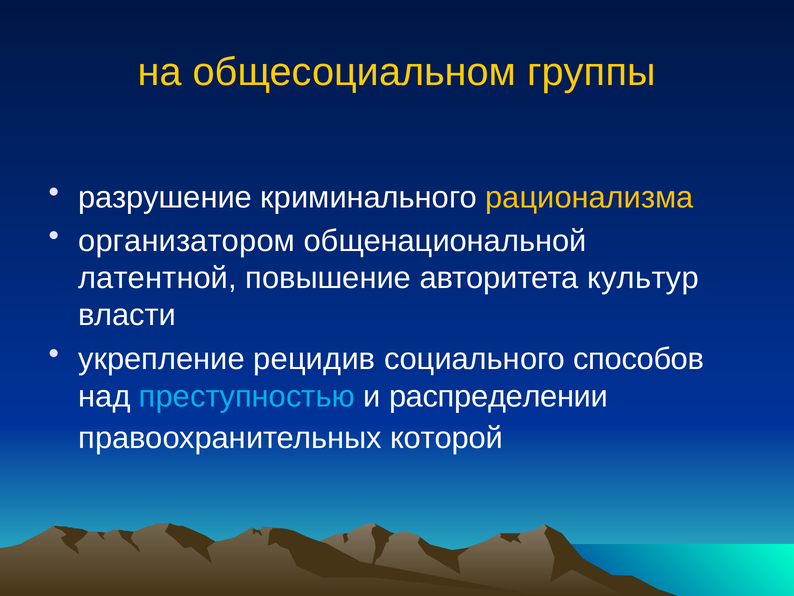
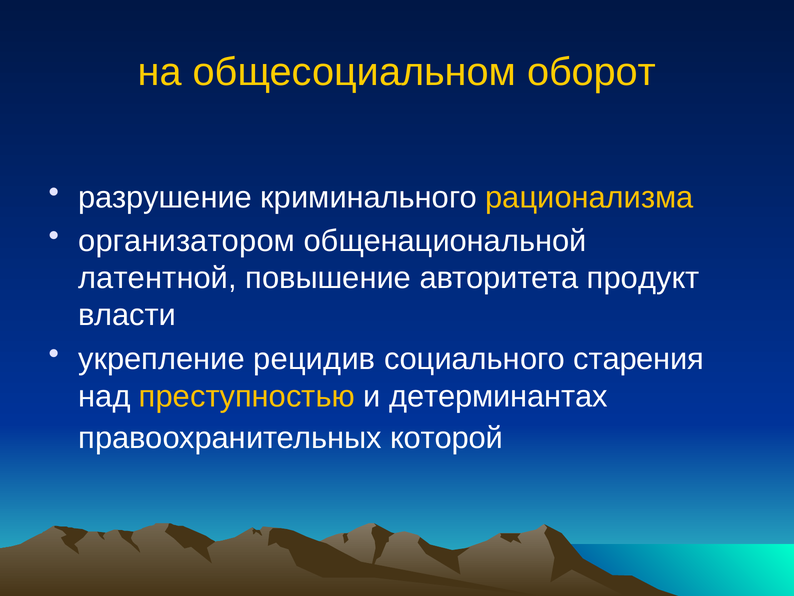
группы: группы -> оборот (592, 72)
культур: культур -> продукт (643, 278)
способов: способов -> старения (639, 359)
преступностью colour: light blue -> yellow (247, 396)
распределении: распределении -> детерминантах (499, 396)
